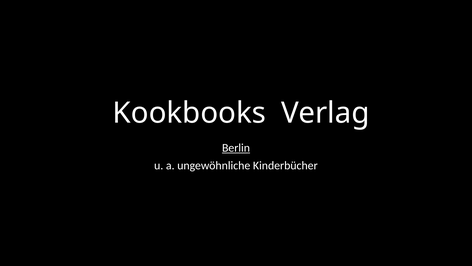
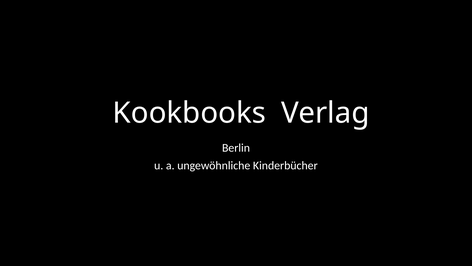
Berlin underline: present -> none (236, 148)
